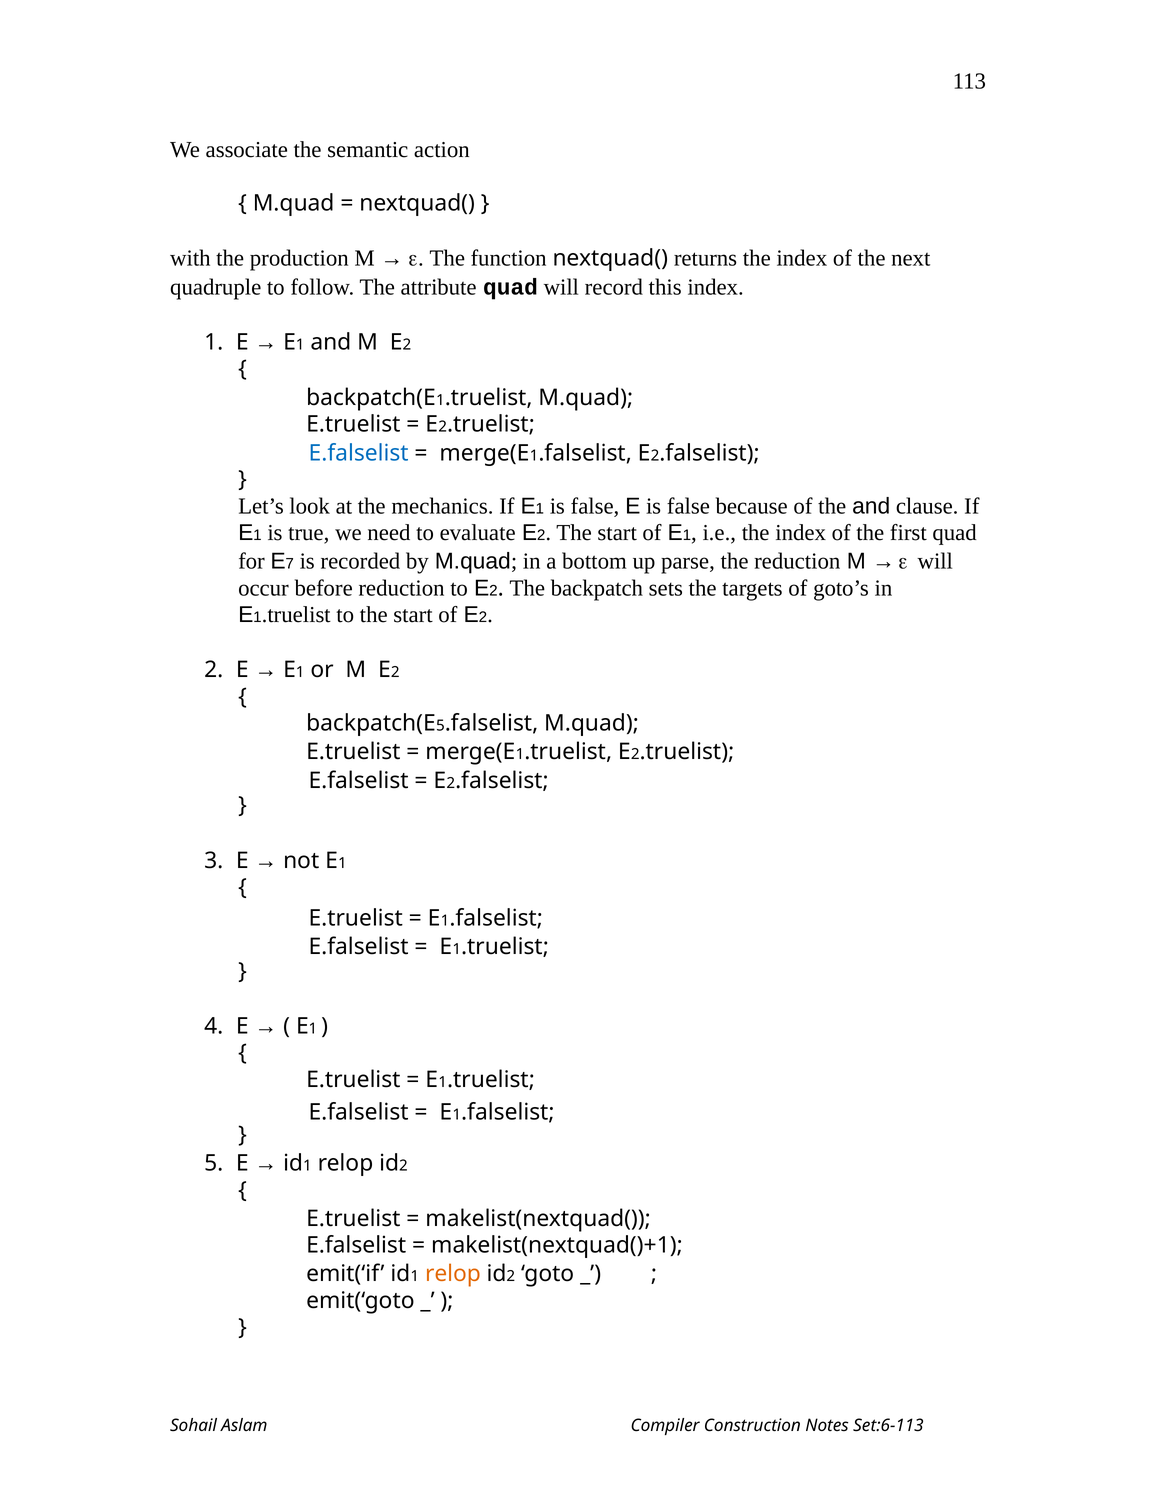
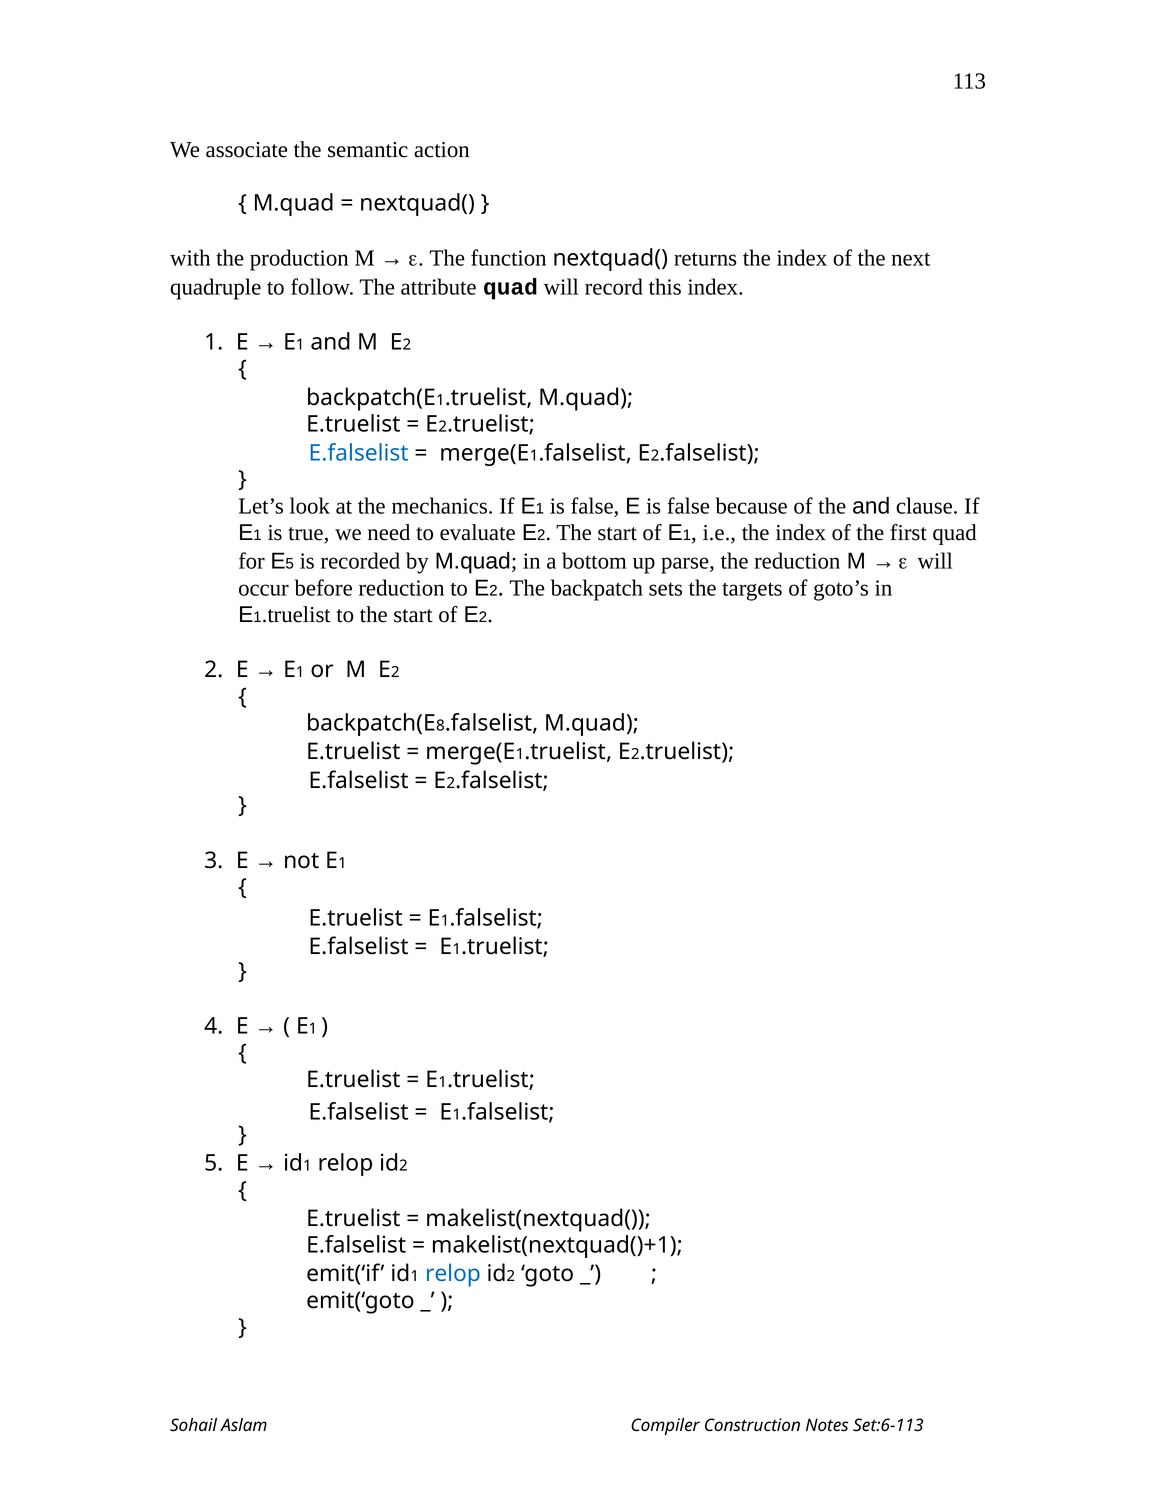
E 7: 7 -> 5 (290, 564)
5: 5 -> 8 (440, 726)
relop colour: orange -> blue (453, 1274)
